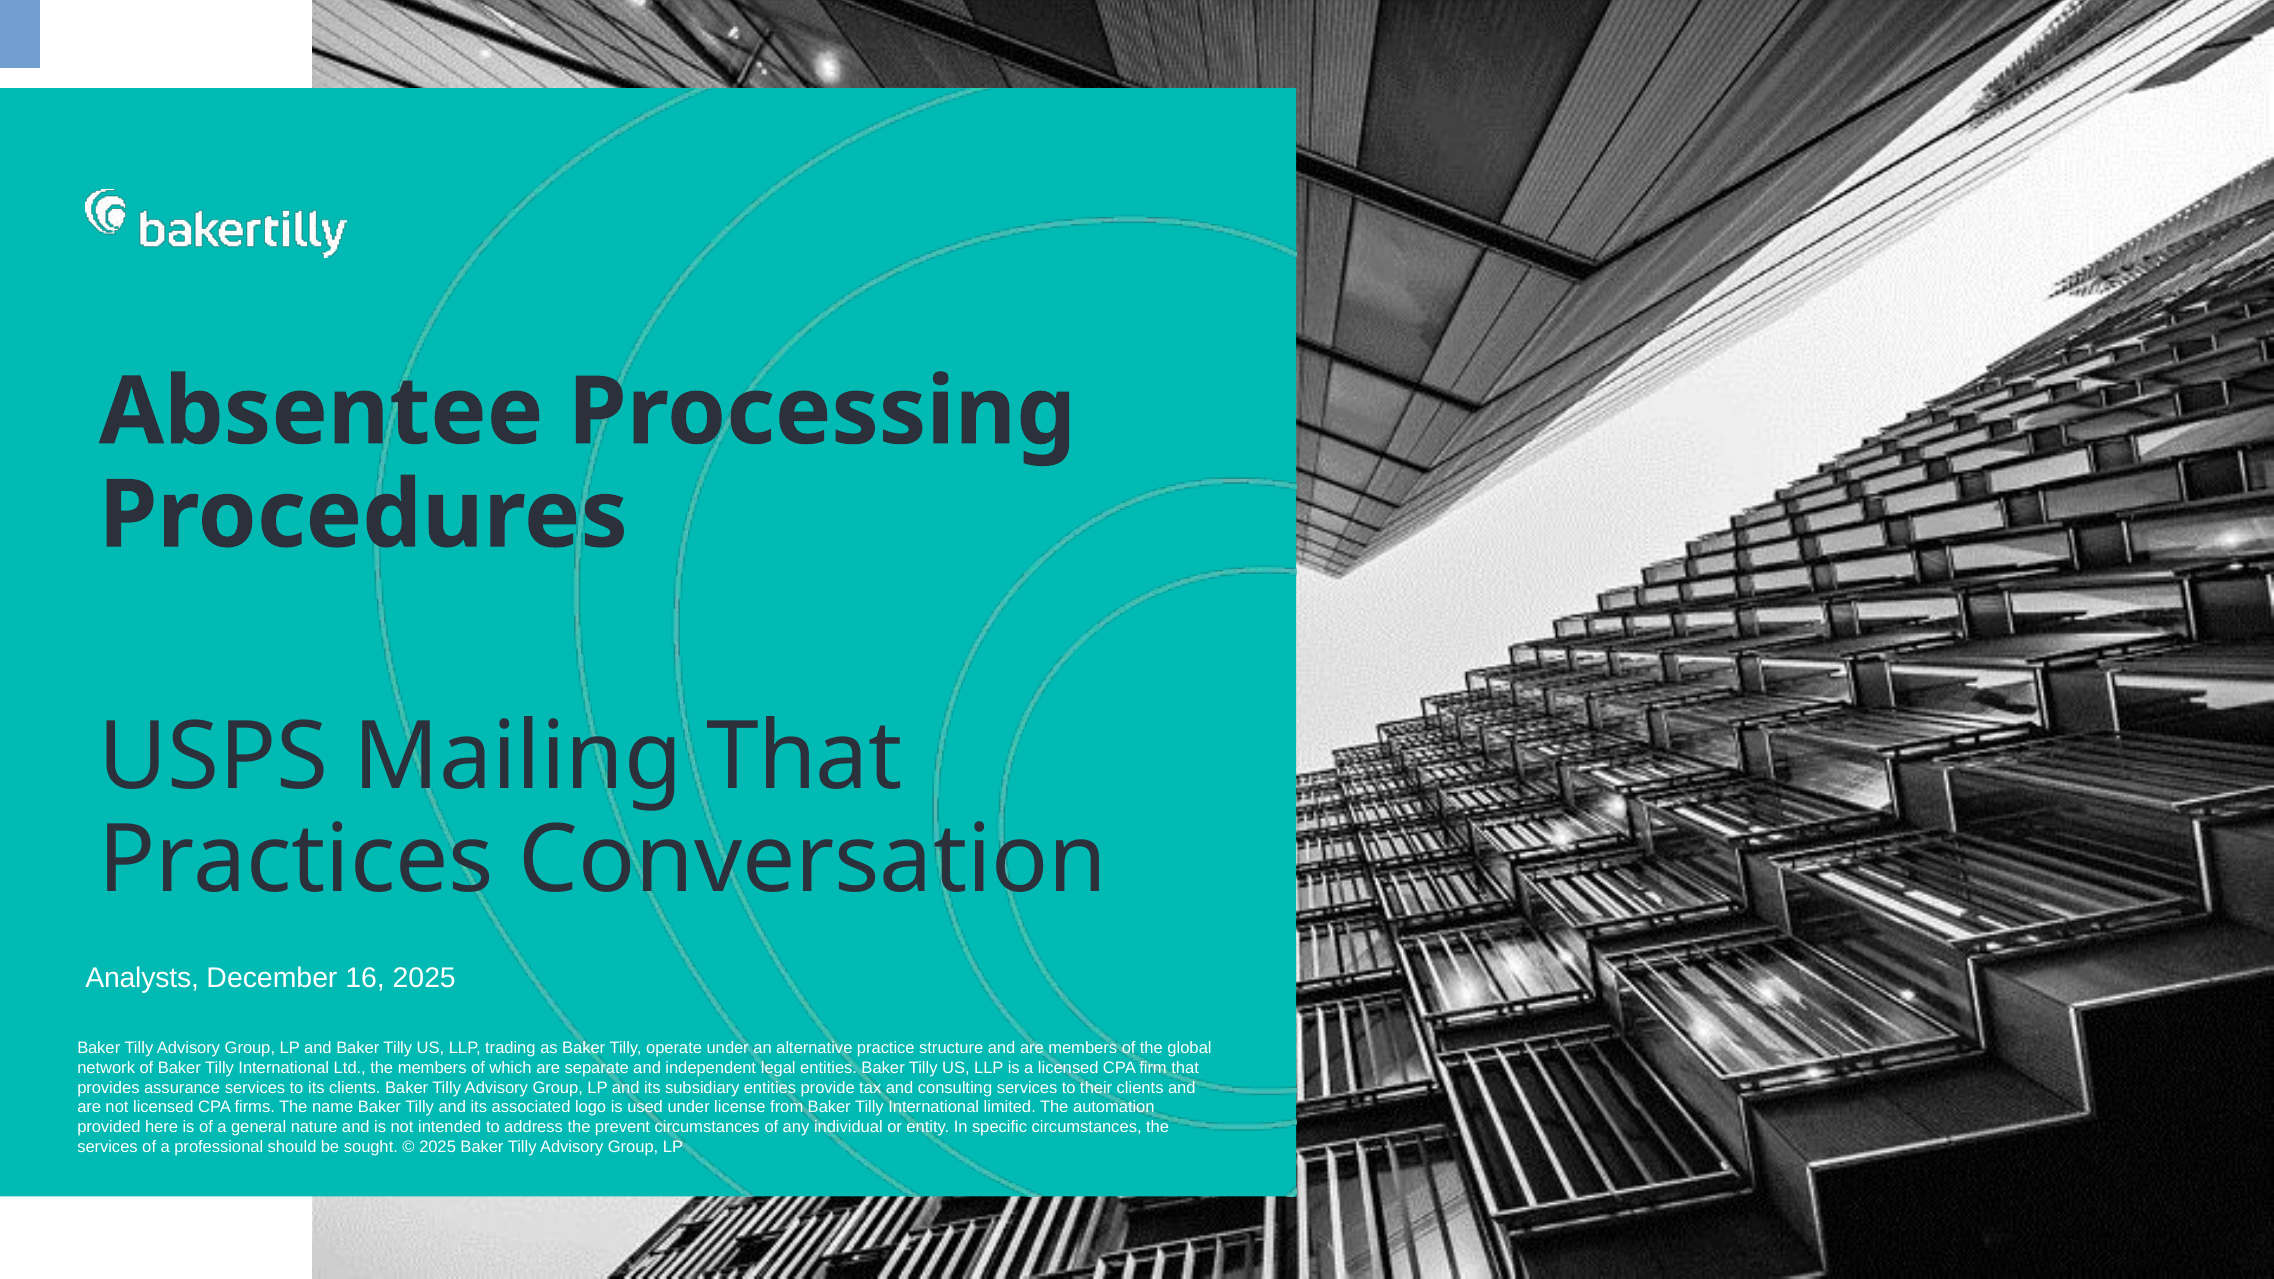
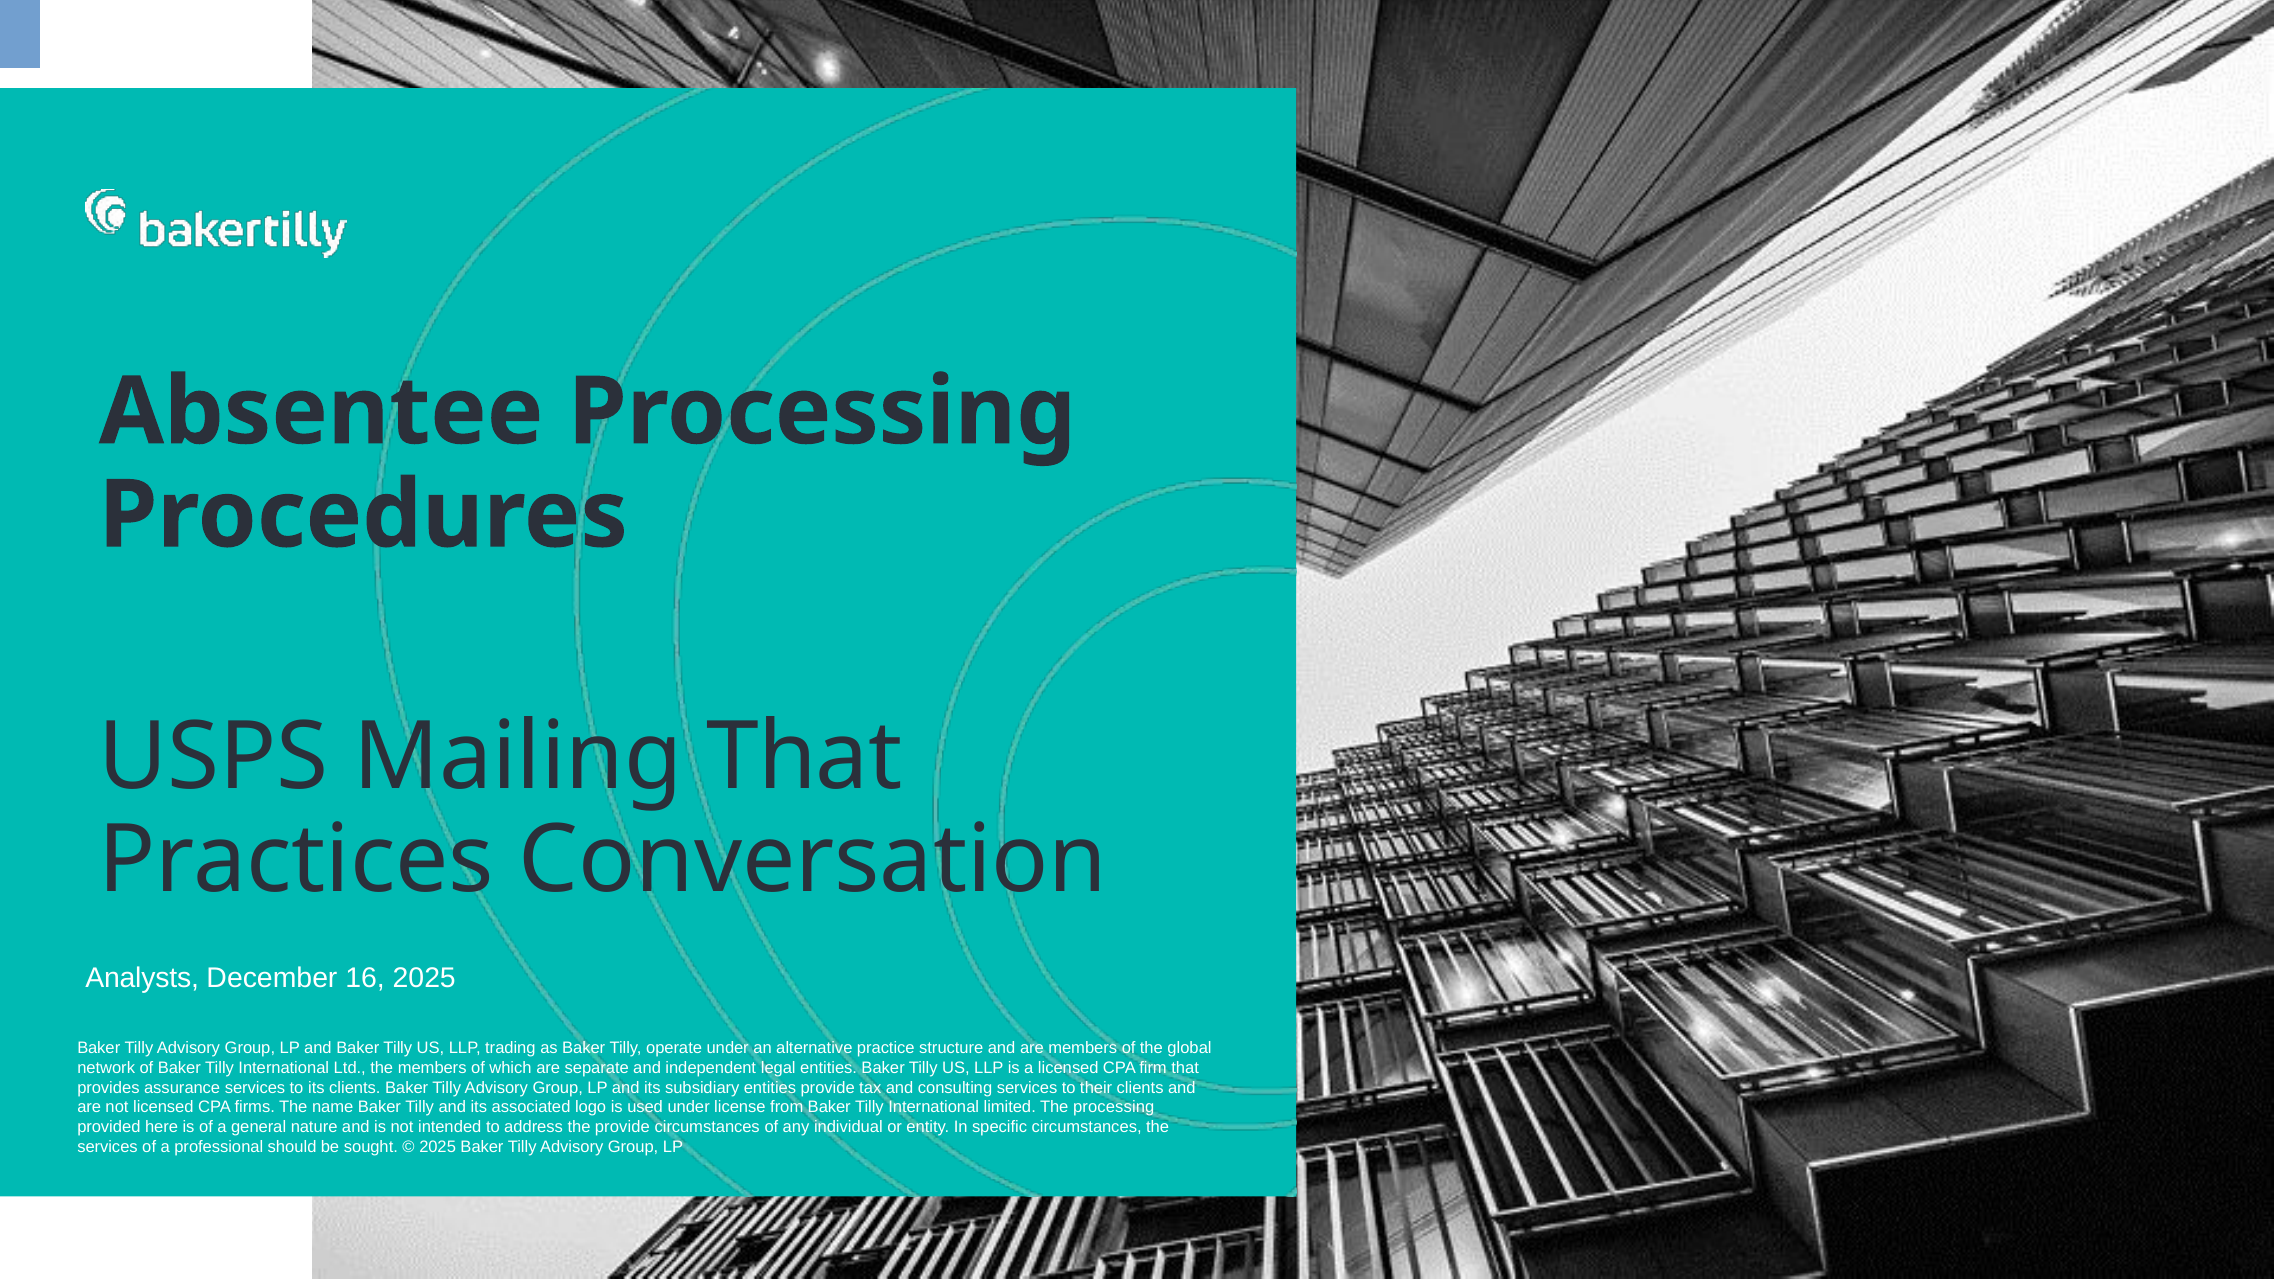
The automation: automation -> processing (1114, 1108)
the prevent: prevent -> provide (622, 1127)
